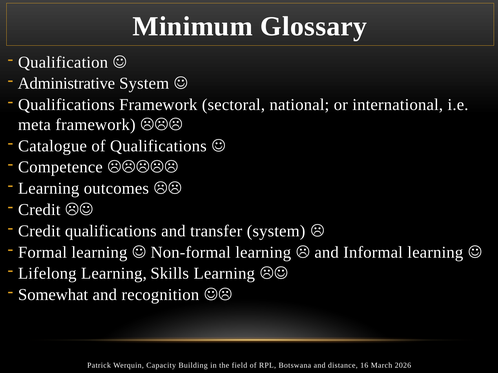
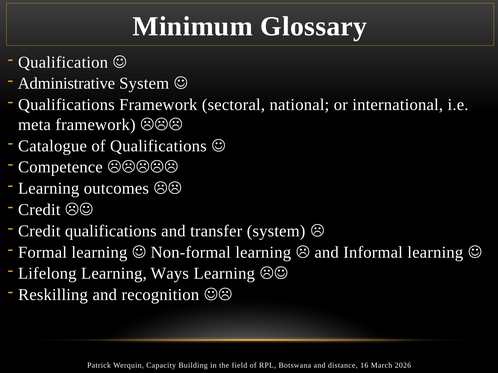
Skills: Skills -> Ways (170, 274)
Somewhat: Somewhat -> Reskilling (53, 295)
